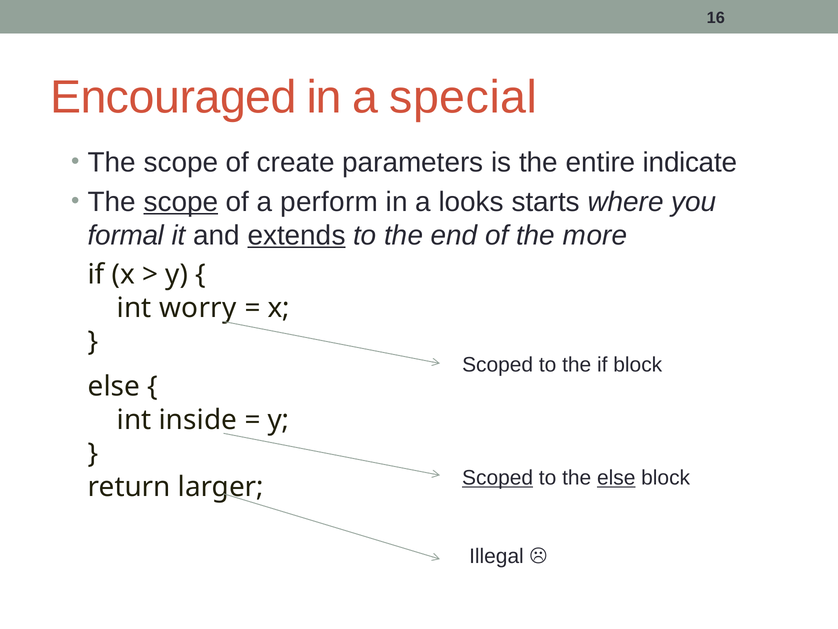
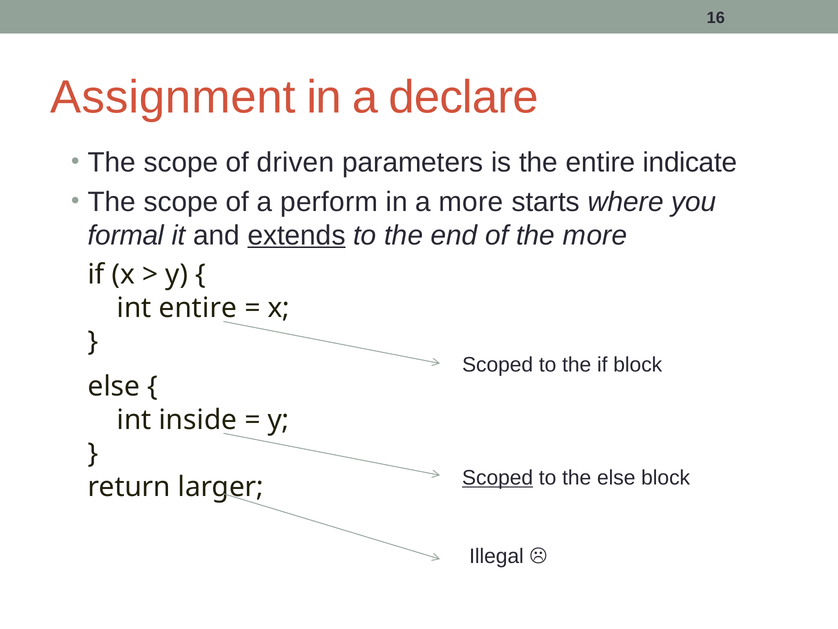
Encouraged: Encouraged -> Assignment (173, 98)
special: special -> declare (464, 98)
create: create -> driven (296, 163)
scope underline: present -> none (181, 202)
a looks: looks -> more (471, 202)
int worry: worry -> entire (198, 308)
else underline: present -> none (616, 478)
